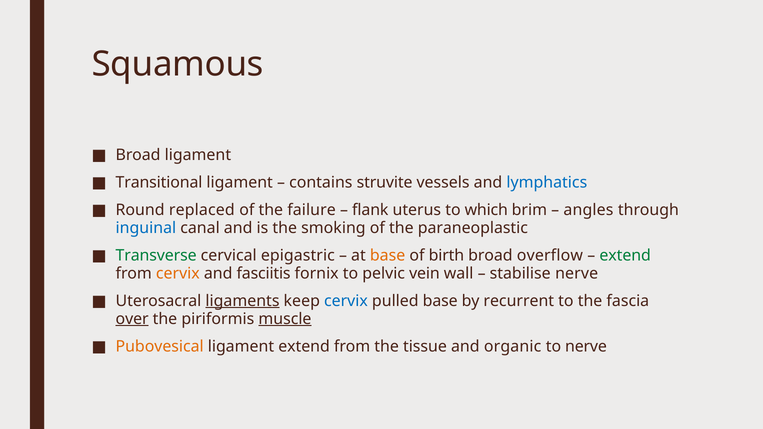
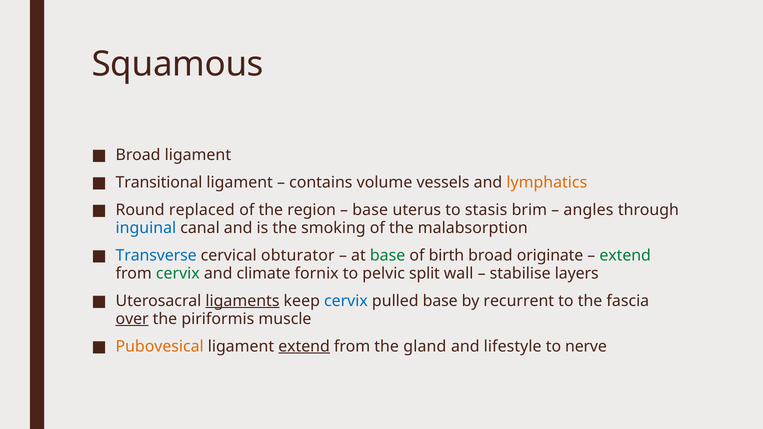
struvite: struvite -> volume (384, 183)
lymphatics colour: blue -> orange (547, 183)
failure: failure -> region (312, 210)
flank: flank -> base (370, 210)
which: which -> stasis (486, 210)
paraneoplastic: paraneoplastic -> malabsorption (473, 228)
Transverse colour: green -> blue (156, 256)
epigastric: epigastric -> obturator (298, 256)
base colour: orange -> green (388, 256)
overflow: overflow -> originate (550, 256)
cervix colour: orange -> green (178, 273)
fasciitis: fasciitis -> climate (264, 273)
vein: vein -> split (424, 273)
stabilise nerve: nerve -> layers (577, 273)
muscle underline: present -> none (285, 319)
extend underline: none -> present (304, 346)
tissue: tissue -> gland (425, 346)
organic: organic -> lifestyle (513, 346)
